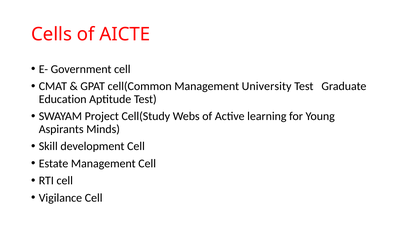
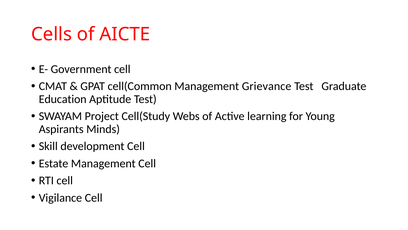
University: University -> Grievance (267, 86)
